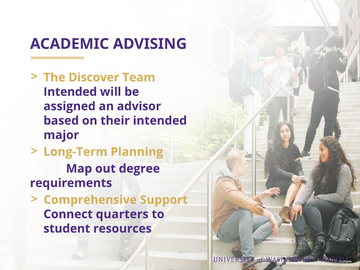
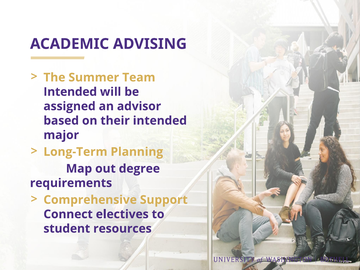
Discover: Discover -> Summer (94, 77)
quarters: quarters -> electives (122, 214)
